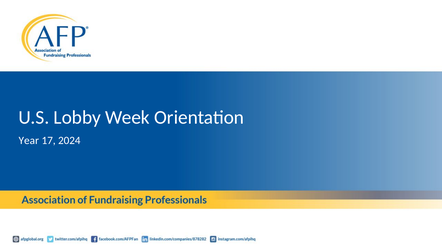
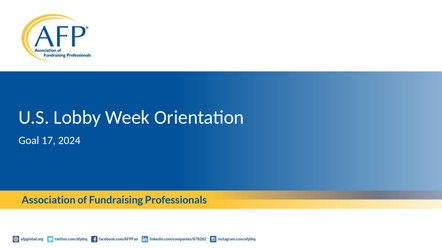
Year: Year -> Goal (29, 140)
